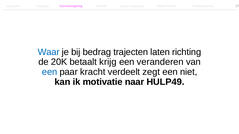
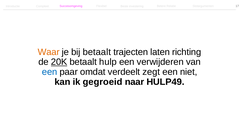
Waar colour: blue -> orange (49, 52)
bij bedrag: bedrag -> betaalt (97, 52)
20K underline: none -> present (59, 62)
krijg: krijg -> hulp (108, 62)
veranderen: veranderen -> verwijderen (160, 62)
kracht: kracht -> omdat (93, 72)
motivatie: motivatie -> gegroeid (103, 82)
